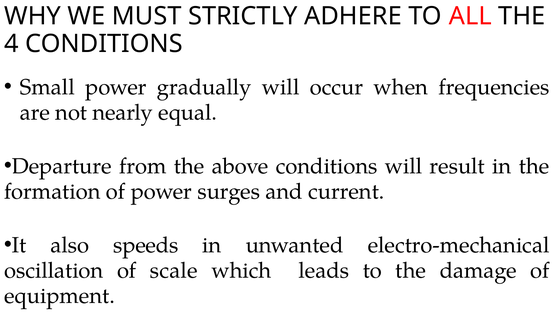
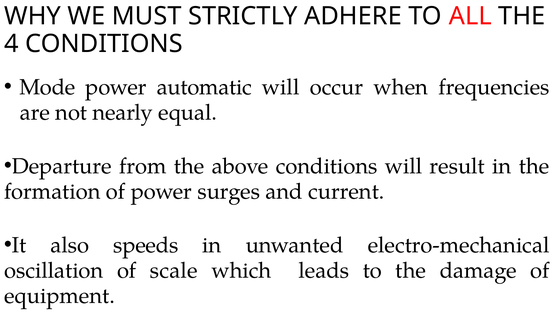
Small: Small -> Mode (47, 87)
gradually: gradually -> automatic (204, 87)
